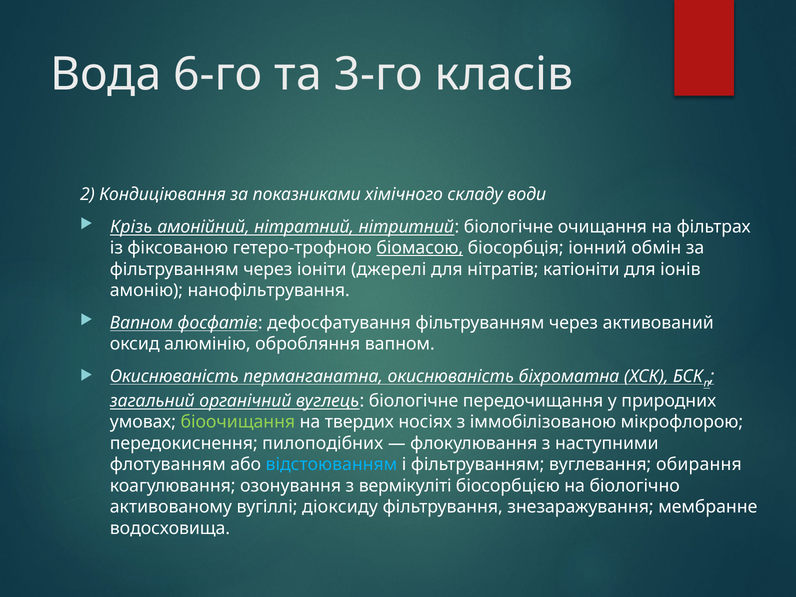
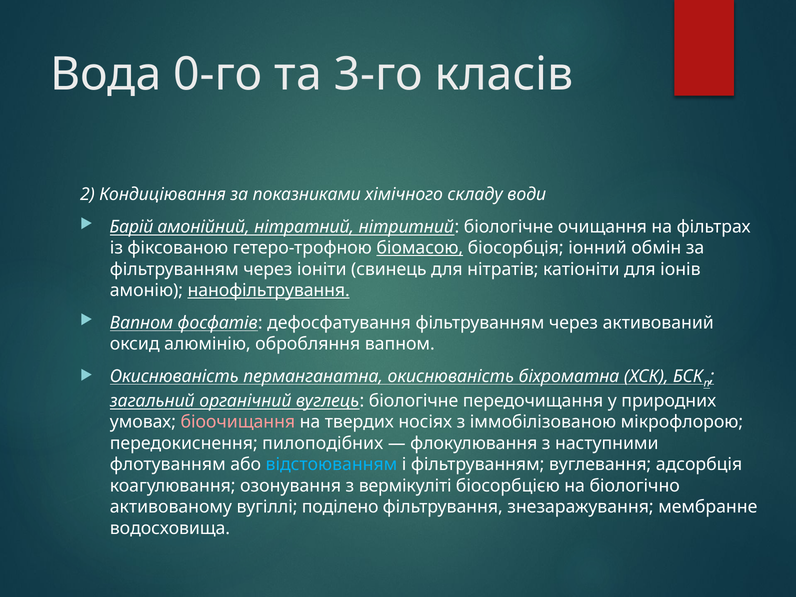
6-го: 6-го -> 0-го (218, 75)
Крізь: Крізь -> Барій (131, 227)
джерелі: джерелі -> свинець (389, 269)
нанофільтрування underline: none -> present (269, 290)
біоочищання colour: light green -> pink (238, 422)
обирання: обирання -> адсорбція (699, 465)
діоксиду: діоксиду -> поділено (340, 507)
